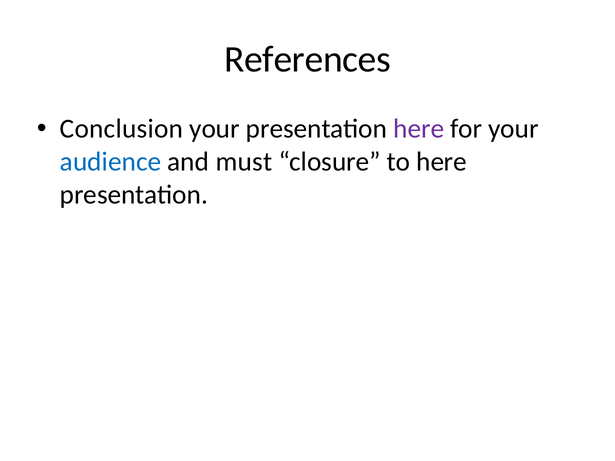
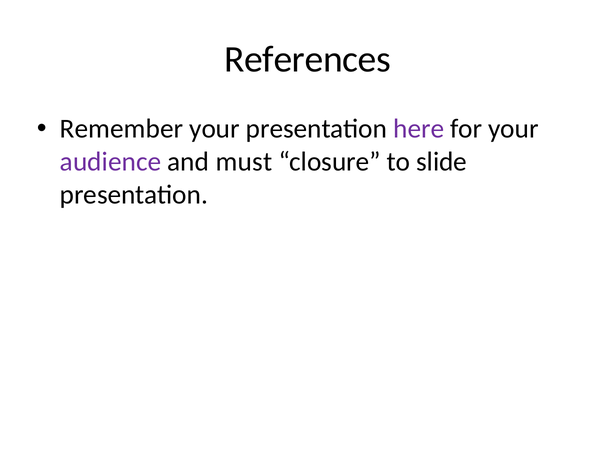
Conclusion: Conclusion -> Remember (122, 129)
audience colour: blue -> purple (111, 162)
to here: here -> slide (442, 162)
